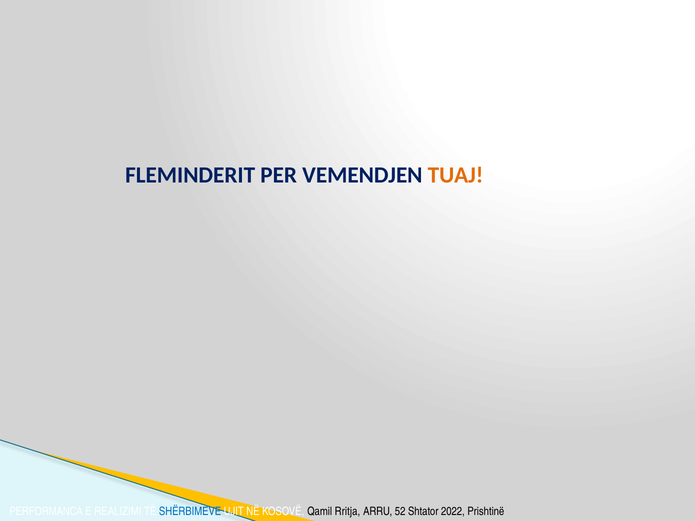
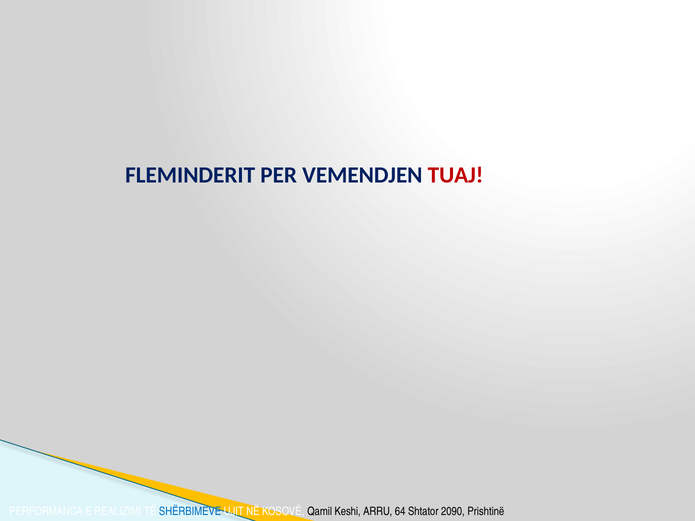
TUAJ colour: orange -> red (456, 175)
Rritja: Rritja -> Keshi (348, 512)
52: 52 -> 64 (400, 512)
2022: 2022 -> 2090 (453, 512)
